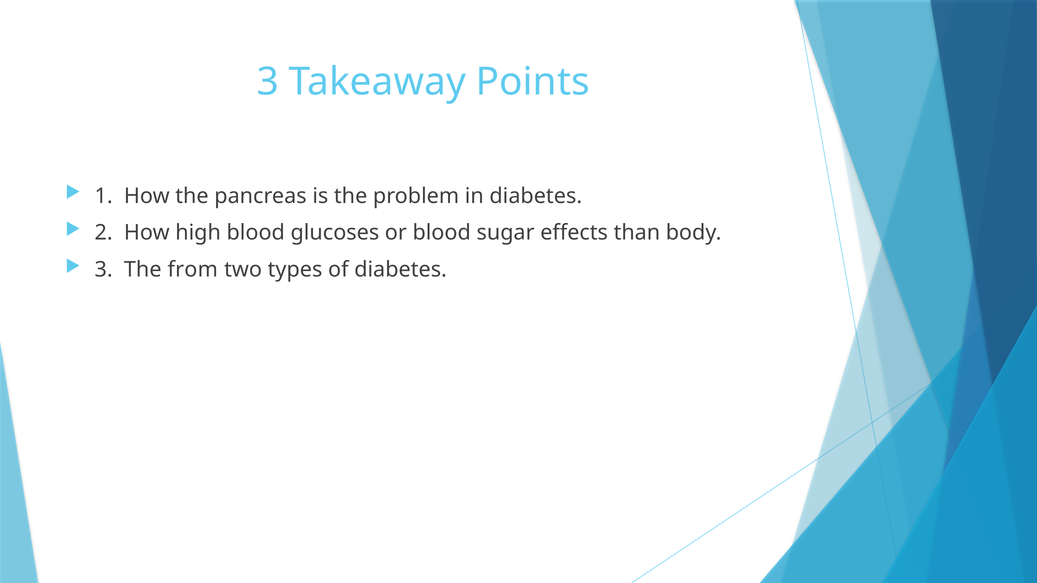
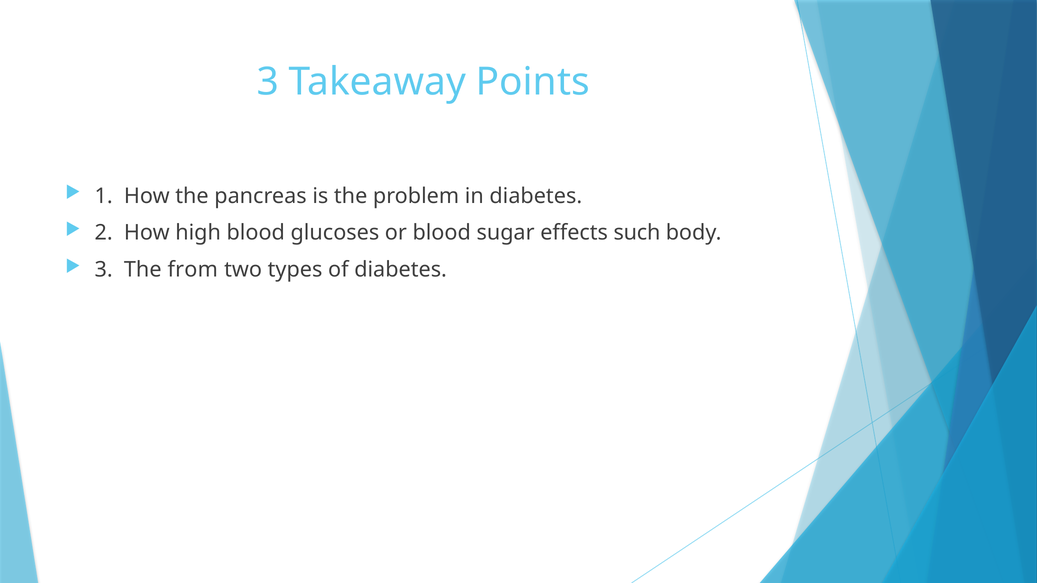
than: than -> such (637, 233)
